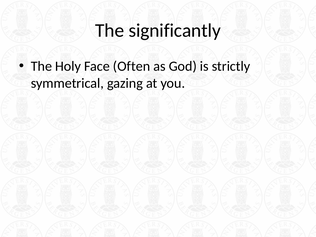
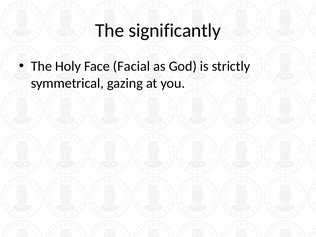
Often: Often -> Facial (132, 66)
